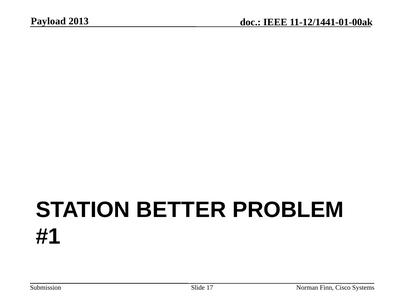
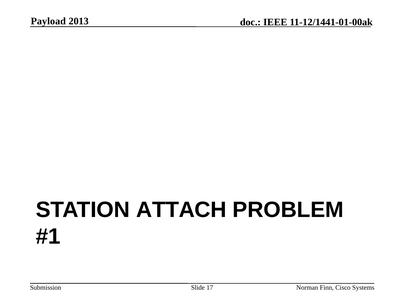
BETTER: BETTER -> ATTACH (181, 210)
